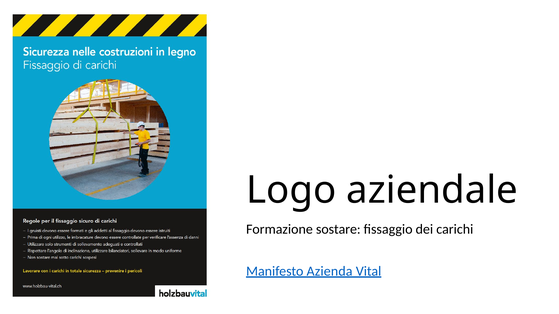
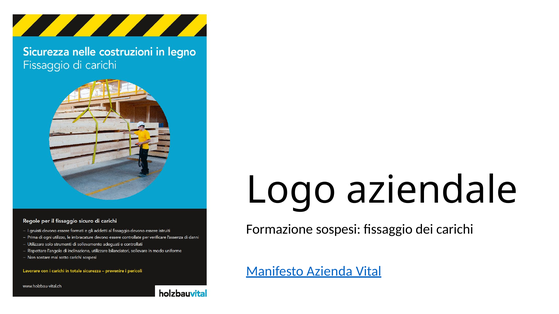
sostare: sostare -> sospesi (338, 230)
